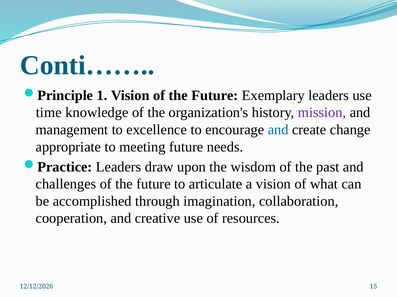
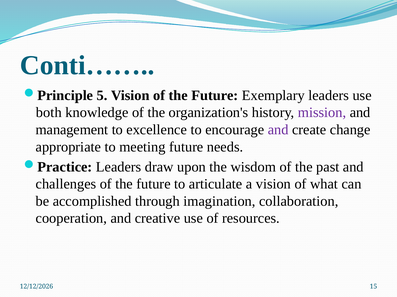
1: 1 -> 5 (102, 96)
time: time -> both (49, 113)
and colour: blue -> purple (278, 130)
